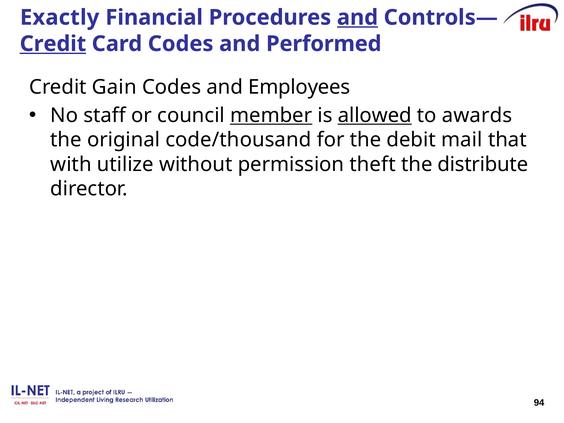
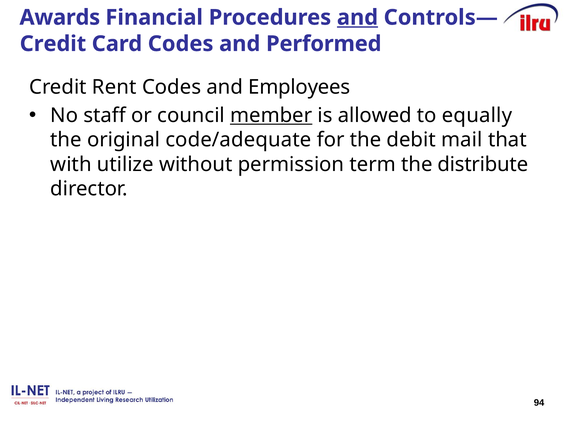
Exactly: Exactly -> Awards (60, 17)
Credit underline: present -> none (53, 44)
Gain: Gain -> Rent (114, 87)
allowed underline: present -> none (375, 115)
awards: awards -> equally (477, 115)
code/thousand: code/thousand -> code/adequate (238, 140)
theft: theft -> term (373, 164)
